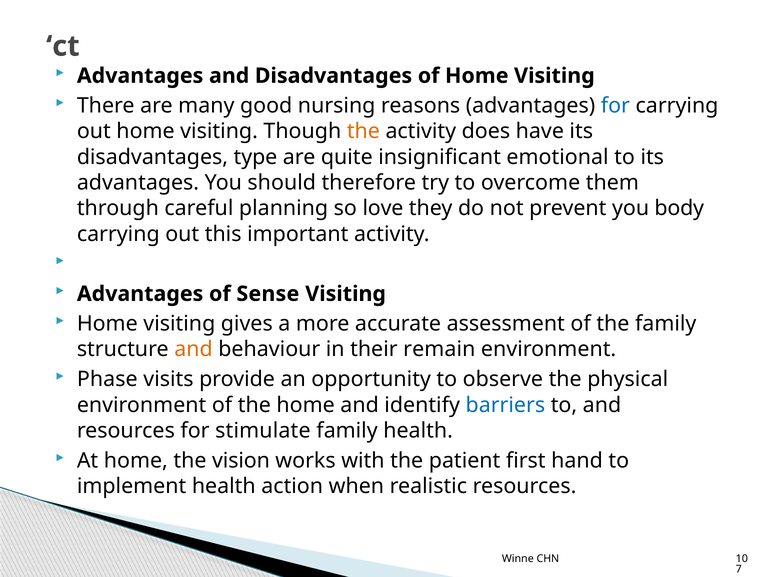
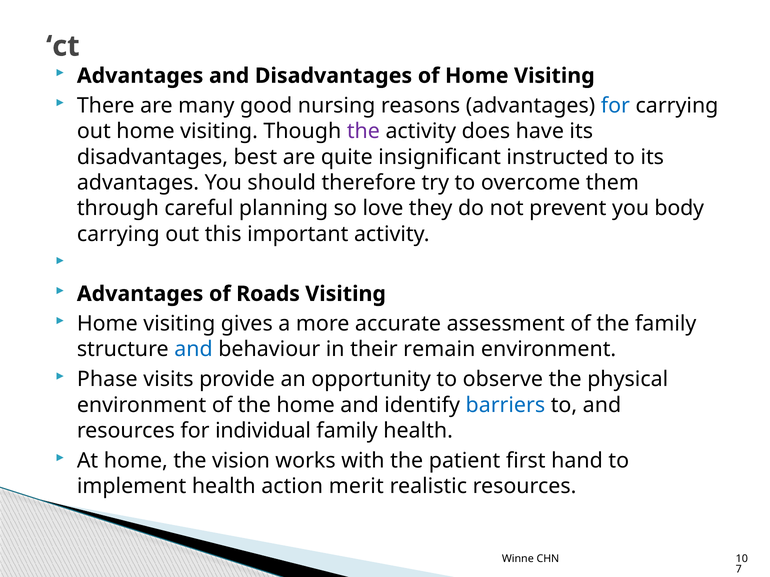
the colour: orange -> purple (363, 132)
type: type -> best (255, 157)
emotional: emotional -> instructed (558, 157)
Sense: Sense -> Roads (268, 294)
and colour: orange -> blue (193, 350)
stimulate: stimulate -> individual (263, 431)
when: when -> merit (356, 487)
